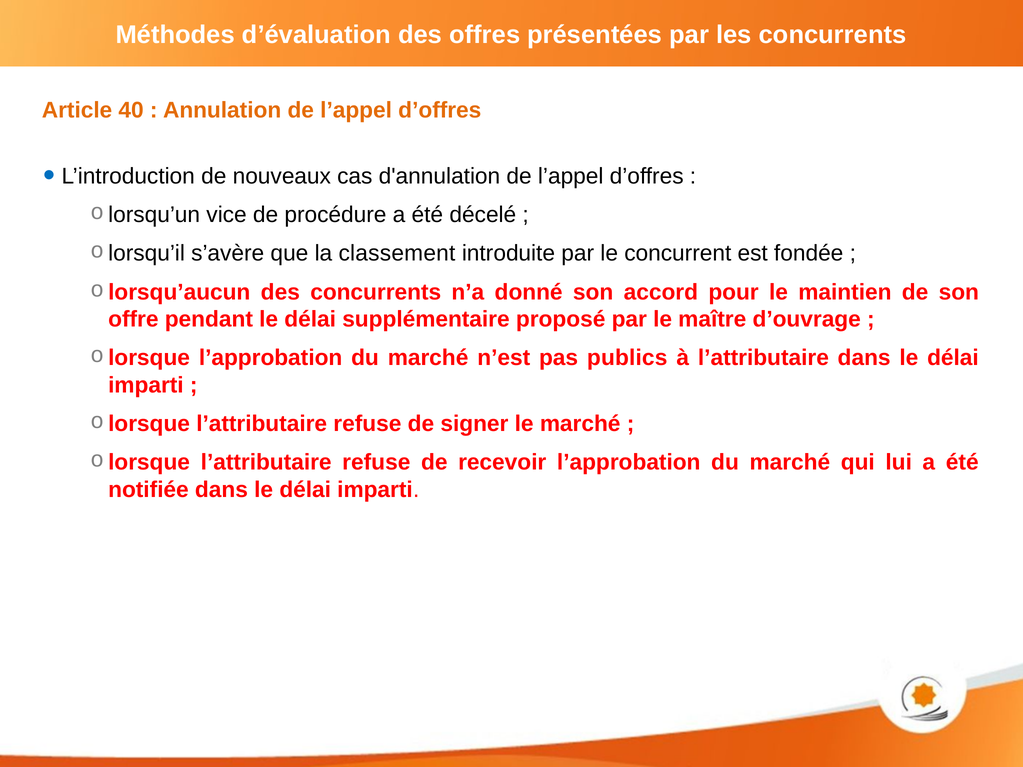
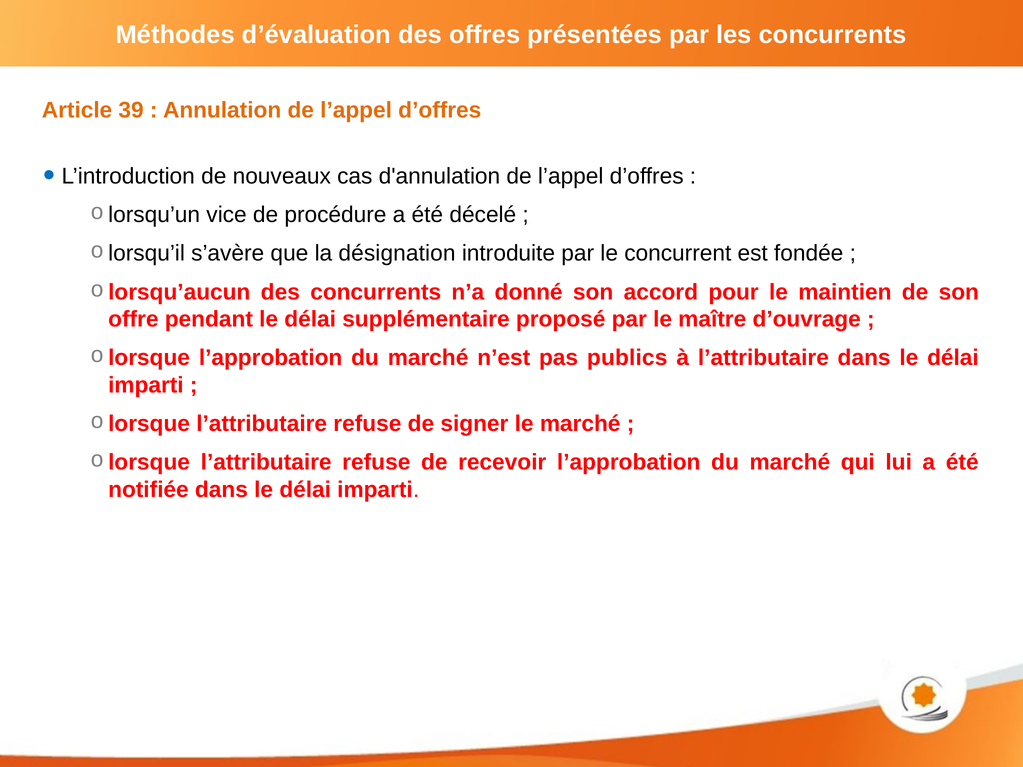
40: 40 -> 39 (131, 110)
classement: classement -> désignation (397, 254)
